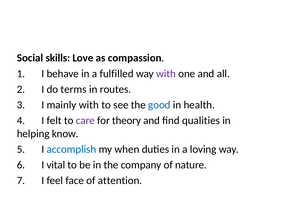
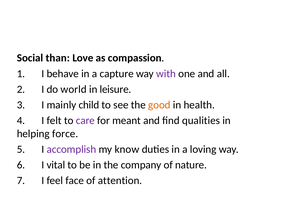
skills: skills -> than (58, 58)
fulfilled: fulfilled -> capture (117, 74)
terms: terms -> world (74, 89)
routes: routes -> leisure (115, 89)
mainly with: with -> child (89, 105)
good colour: blue -> orange (159, 105)
theory: theory -> meant (127, 120)
know: know -> force (65, 134)
accomplish colour: blue -> purple (71, 149)
when: when -> know (127, 149)
